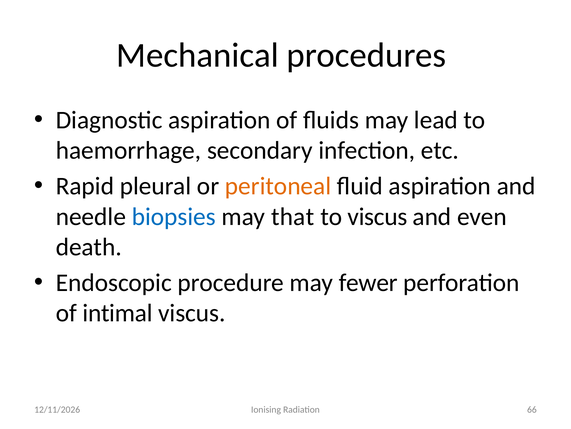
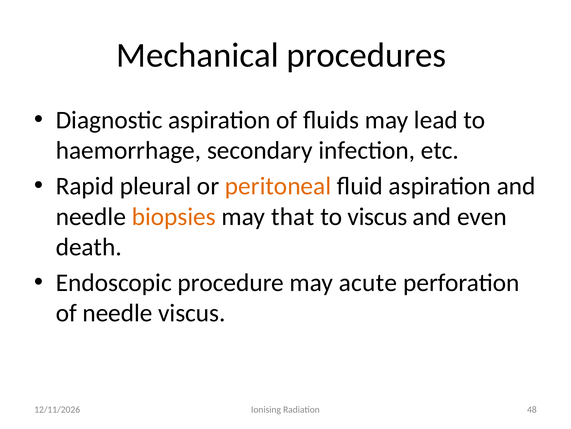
biopsies colour: blue -> orange (174, 216)
fewer: fewer -> acute (368, 282)
of intimal: intimal -> needle (117, 313)
66: 66 -> 48 (532, 409)
